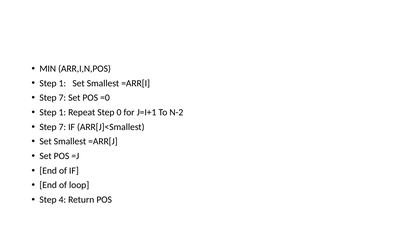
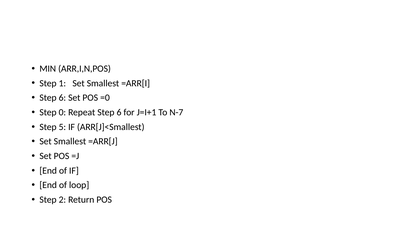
7: 7 -> 6 (62, 98)
1: 1 -> 0 (62, 113)
Repeat Step 0: 0 -> 6 (119, 113)
N-2: N-2 -> N-7 (176, 113)
7: 7 -> 5 (62, 127)
4: 4 -> 2 (62, 200)
